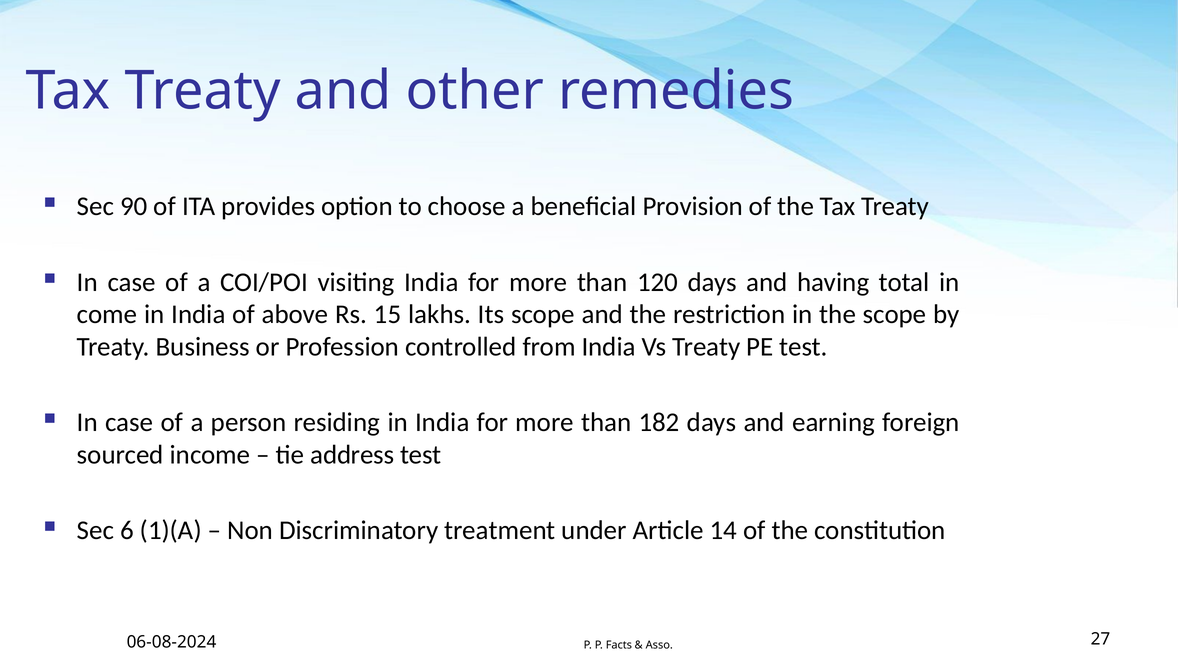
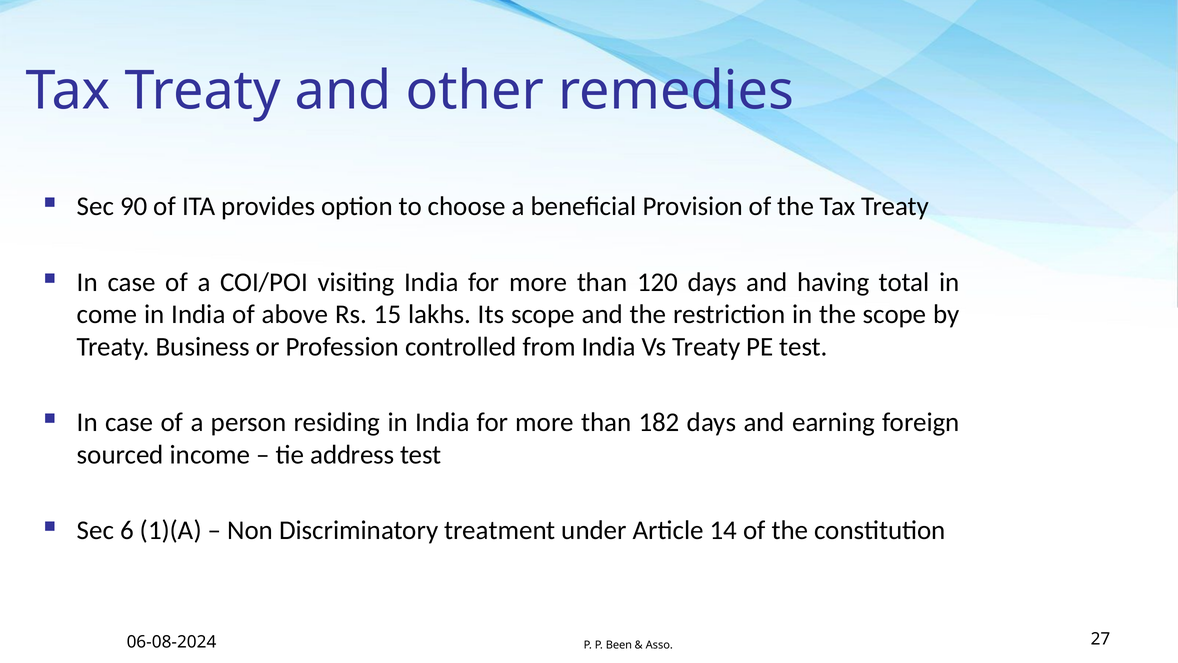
Facts: Facts -> Been (619, 645)
